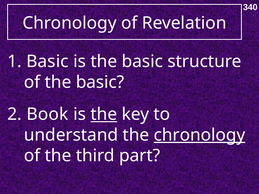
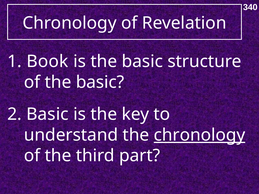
1 Basic: Basic -> Book (47, 62)
2 Book: Book -> Basic (47, 114)
the underline: present -> none (104, 114)
